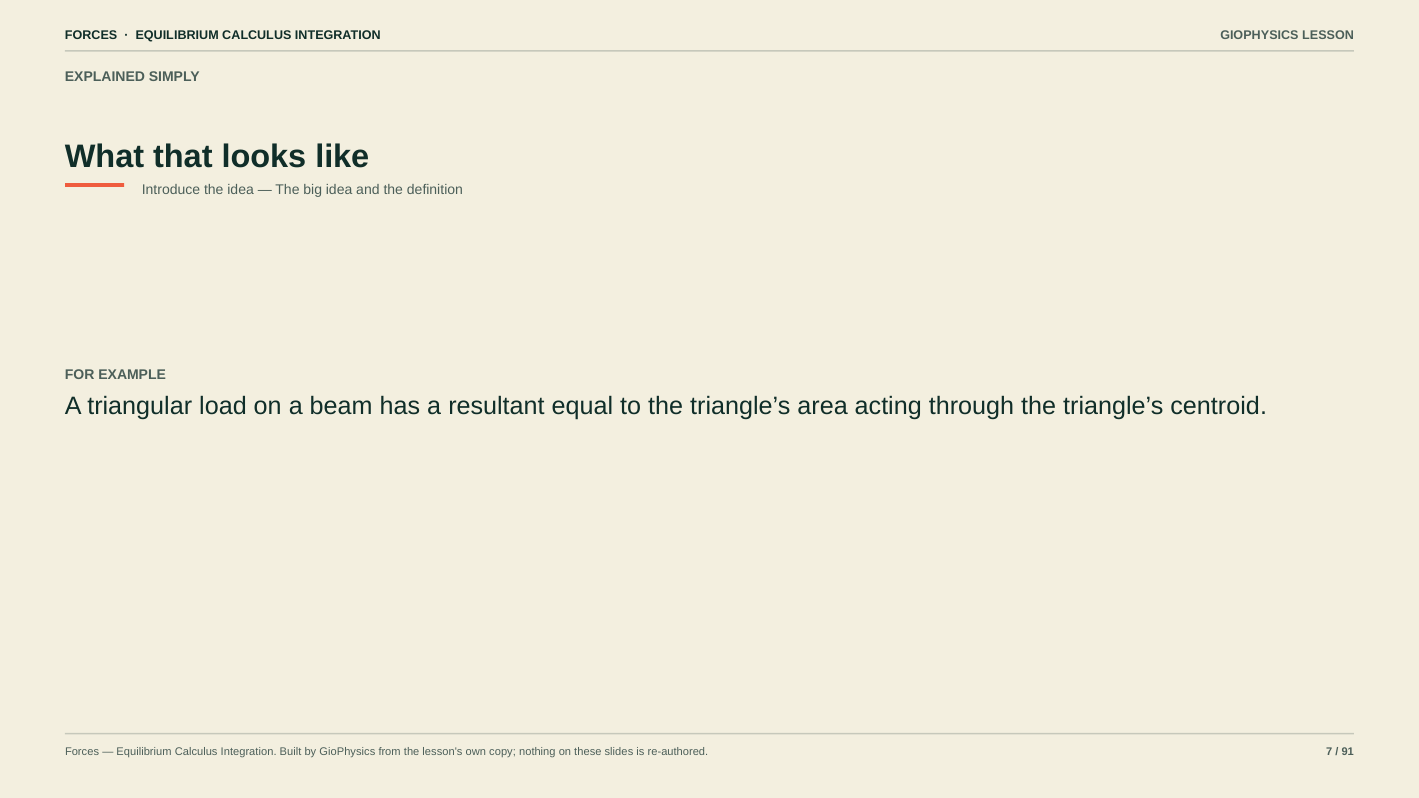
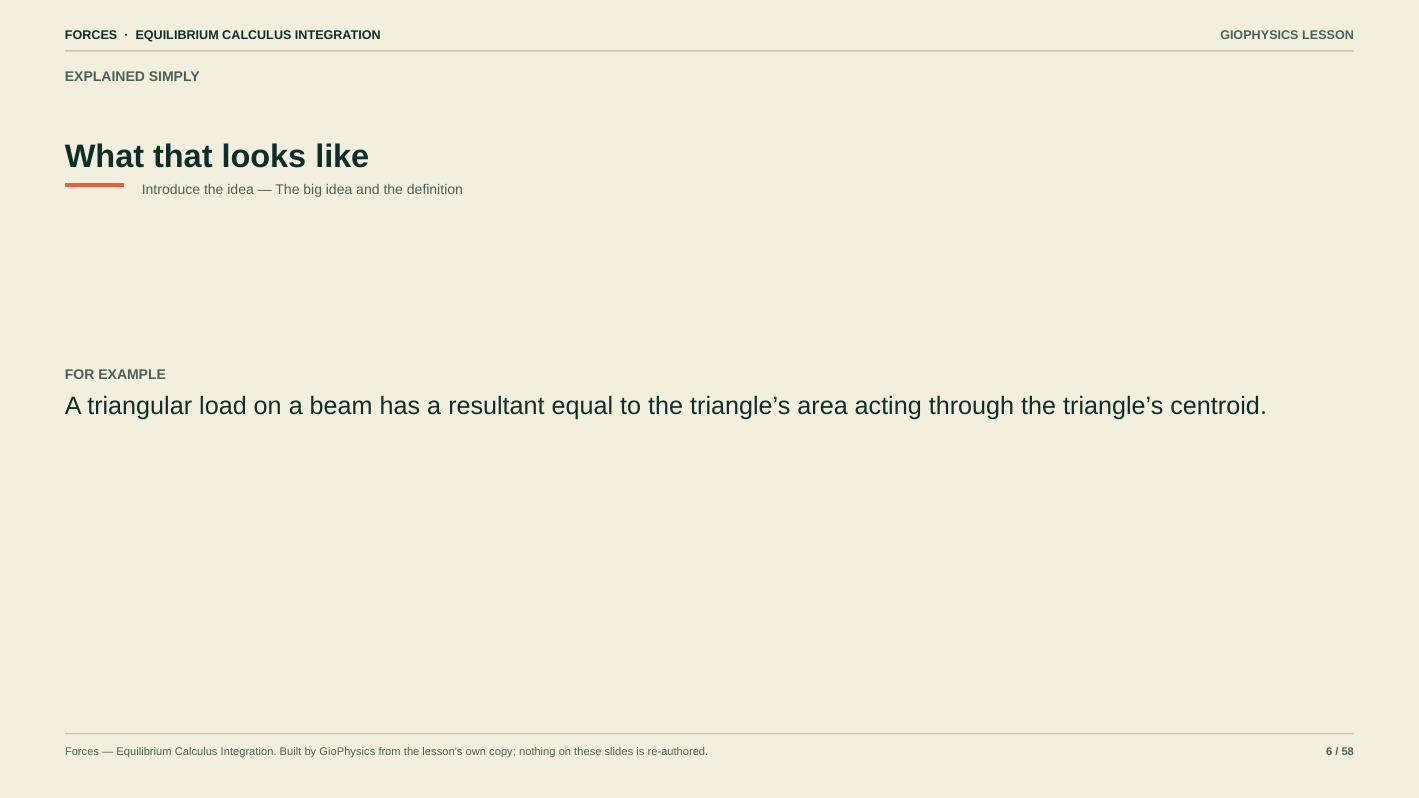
7: 7 -> 6 (1329, 752)
91: 91 -> 58 (1348, 752)
